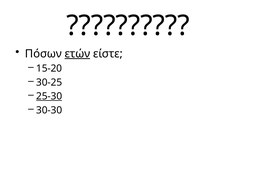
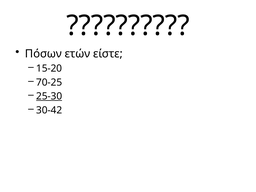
ετών underline: present -> none (77, 54)
30-25: 30-25 -> 70-25 (49, 82)
30-30: 30-30 -> 30-42 (49, 110)
